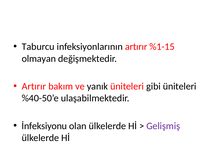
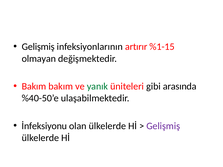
Taburcu: Taburcu -> Gelişmiş (38, 47)
Artırır: Artırır -> Bakım (34, 86)
yanık colour: black -> green (97, 86)
gibi üniteleri: üniteleri -> arasında (180, 86)
